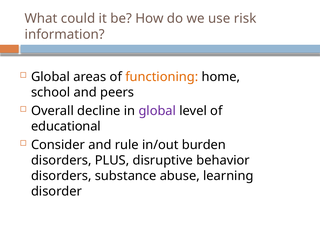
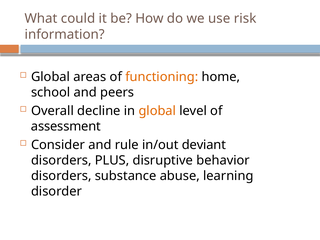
global colour: purple -> orange (157, 111)
educational: educational -> assessment (66, 126)
burden: burden -> deviant (204, 145)
